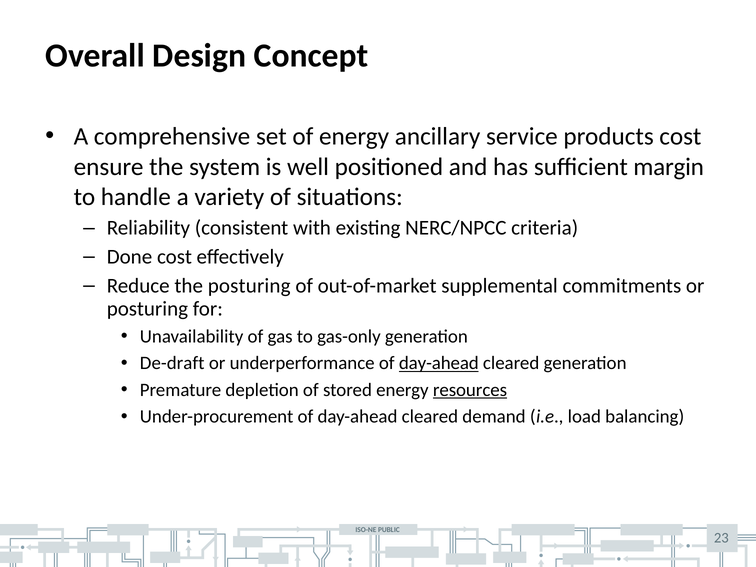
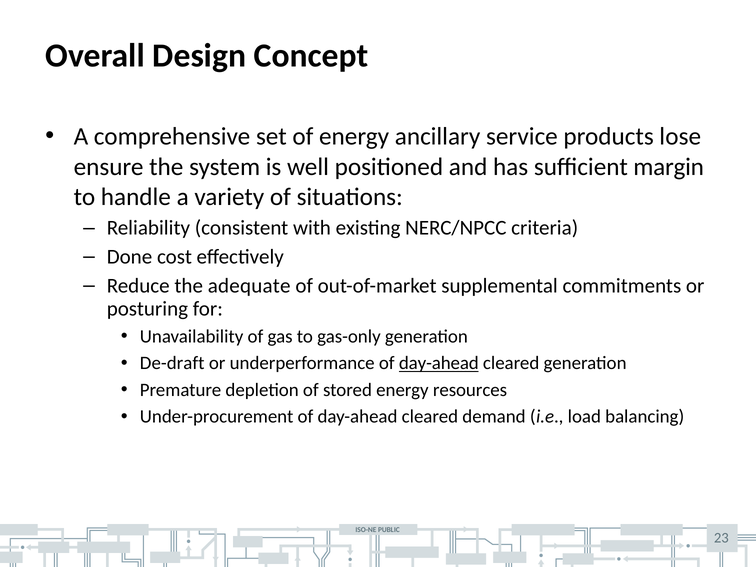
products cost: cost -> lose (680, 137)
the posturing: posturing -> adequate (249, 286)
resources underline: present -> none (470, 390)
